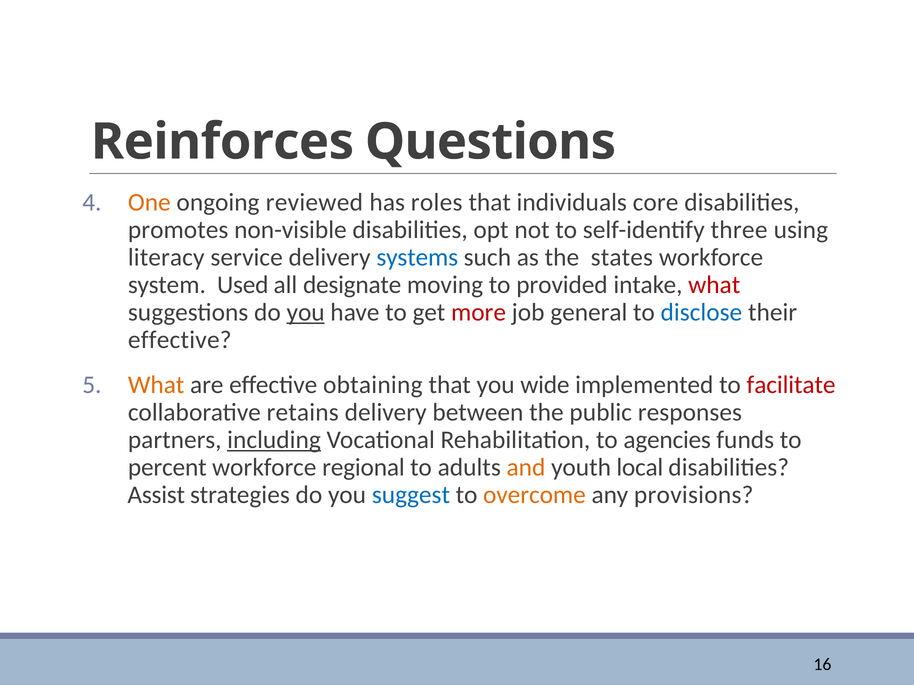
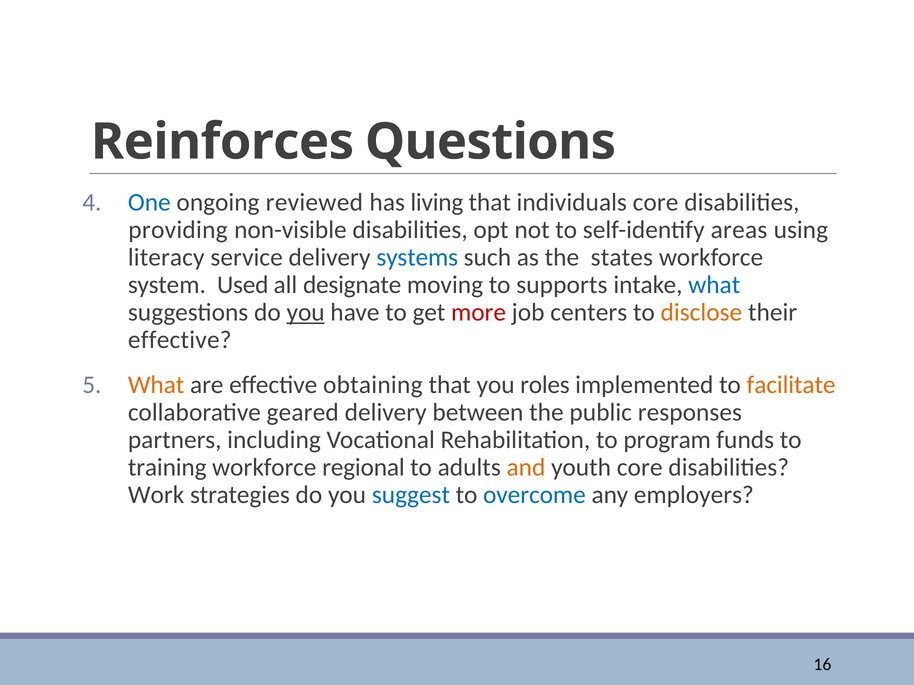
One colour: orange -> blue (149, 203)
roles: roles -> living (437, 203)
promotes: promotes -> providing (178, 230)
three: three -> areas (739, 230)
provided: provided -> supports (562, 285)
what colour: red -> blue (714, 285)
general: general -> centers (589, 312)
disclose colour: blue -> orange (701, 312)
wide: wide -> roles (545, 385)
facilitate colour: red -> orange (791, 385)
retains: retains -> geared (303, 413)
including underline: present -> none (274, 440)
agencies: agencies -> program (667, 440)
percent: percent -> training (167, 468)
youth local: local -> core (640, 468)
Assist: Assist -> Work (156, 495)
overcome colour: orange -> blue (534, 495)
provisions: provisions -> employers (694, 495)
